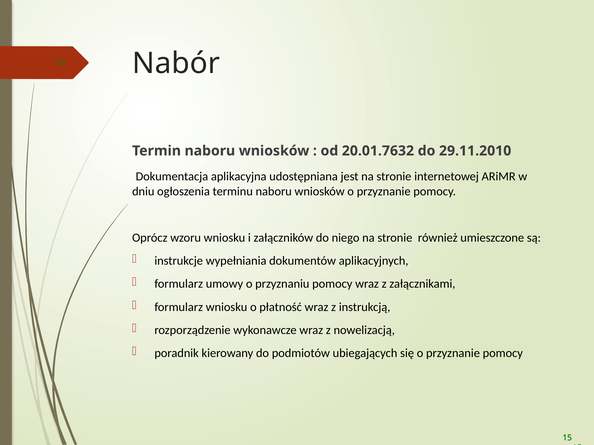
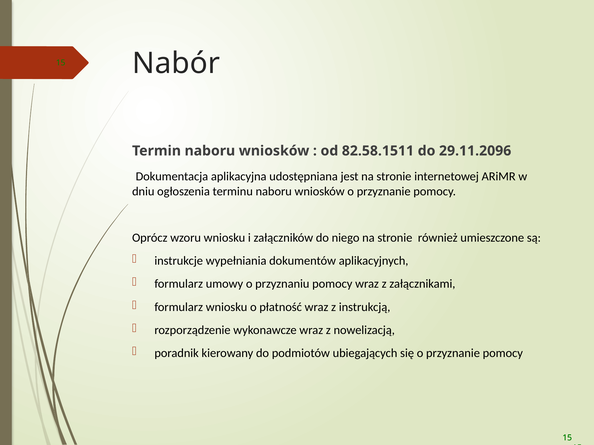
20.01.7632: 20.01.7632 -> 82.58.1511 (378, 151)
29.11.2010: 29.11.2010 -> 29.11.2096 (475, 151)
